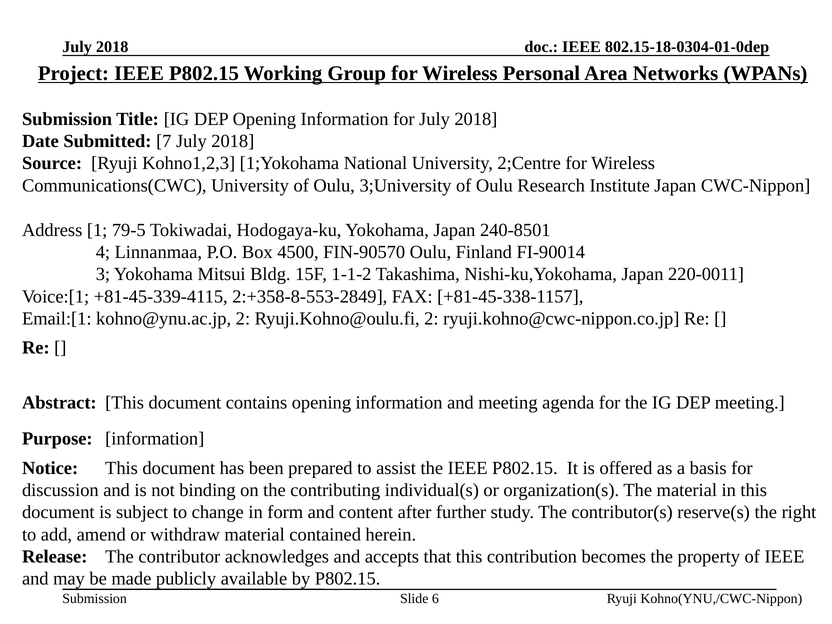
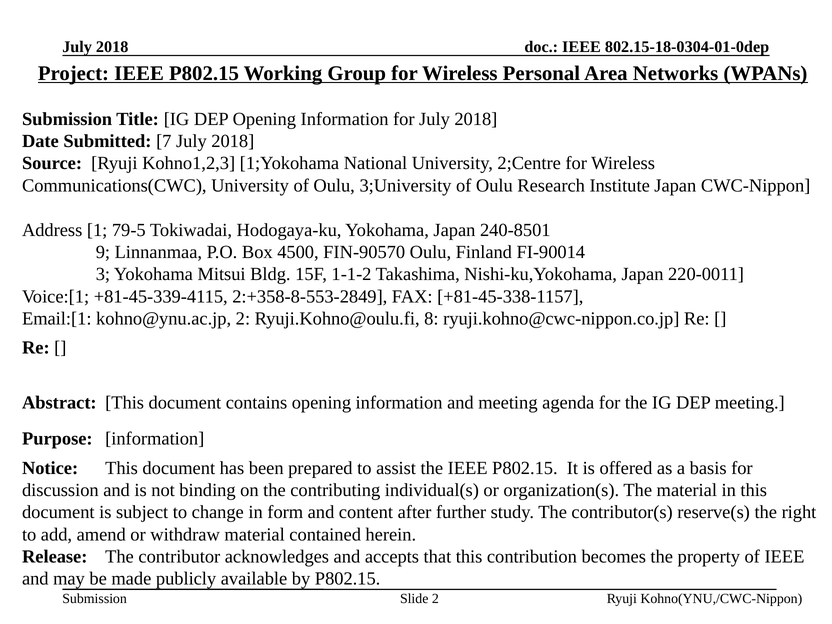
4: 4 -> 9 (103, 252)
Ryuji.Kohno@oulu.fi 2: 2 -> 8 (431, 319)
Slide 6: 6 -> 2 (435, 598)
